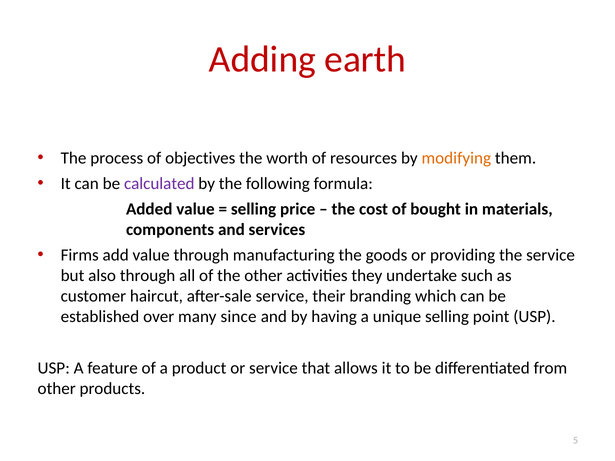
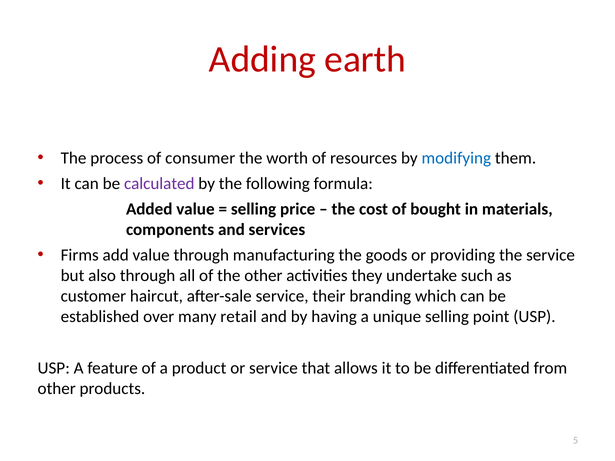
objectives: objectives -> consumer (200, 158)
modifying colour: orange -> blue (456, 158)
since: since -> retail (239, 317)
